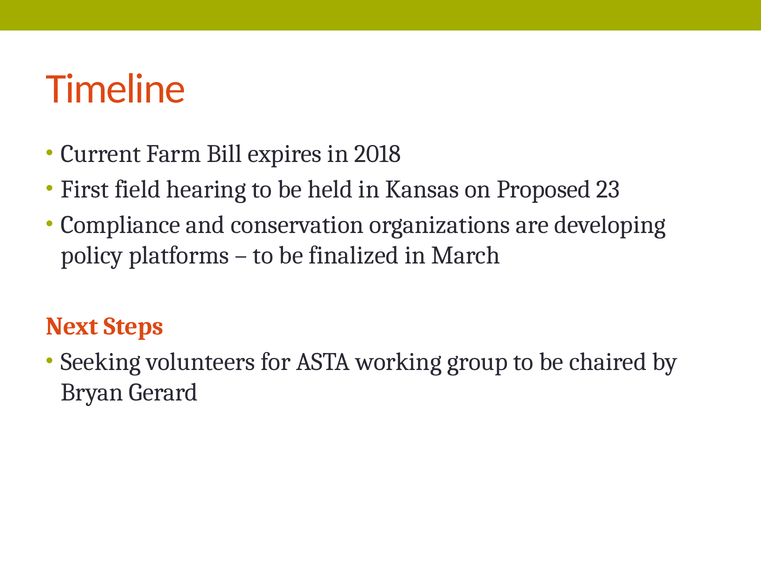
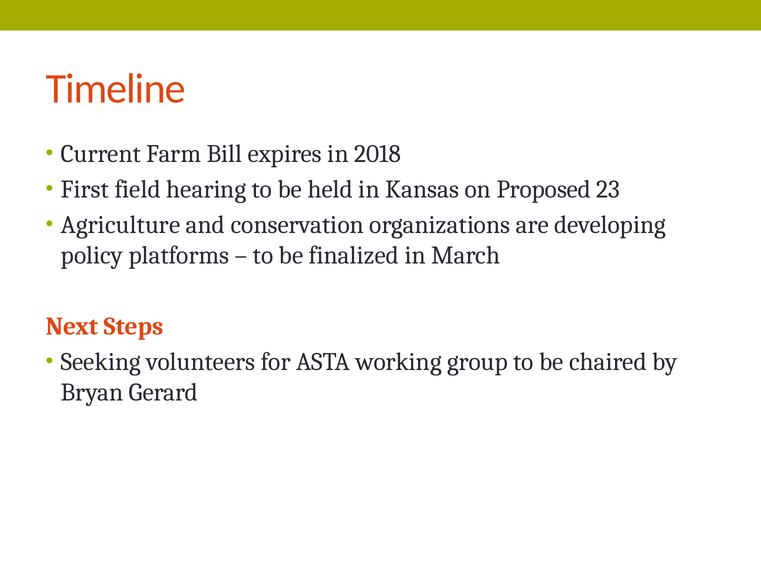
Compliance: Compliance -> Agriculture (121, 225)
